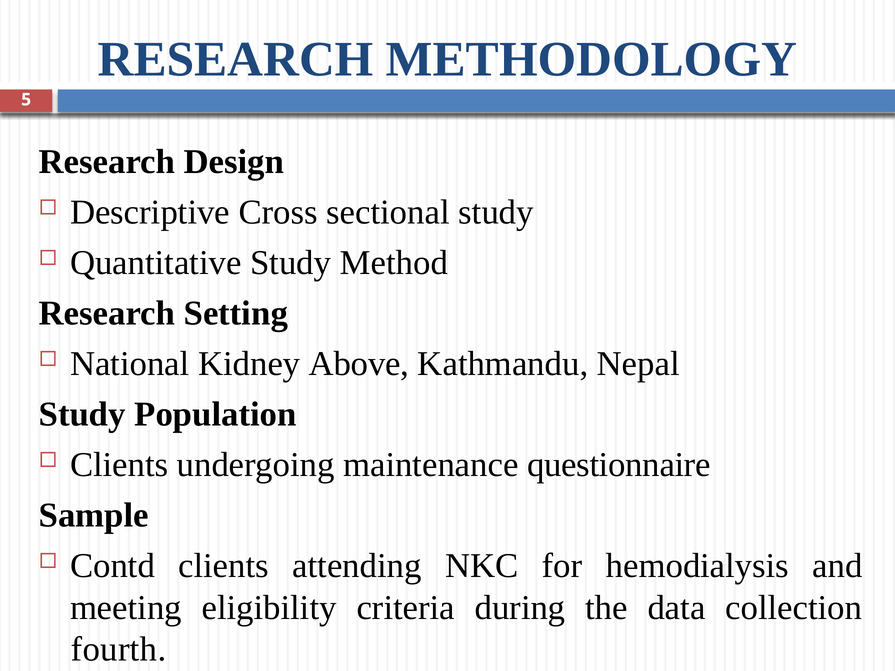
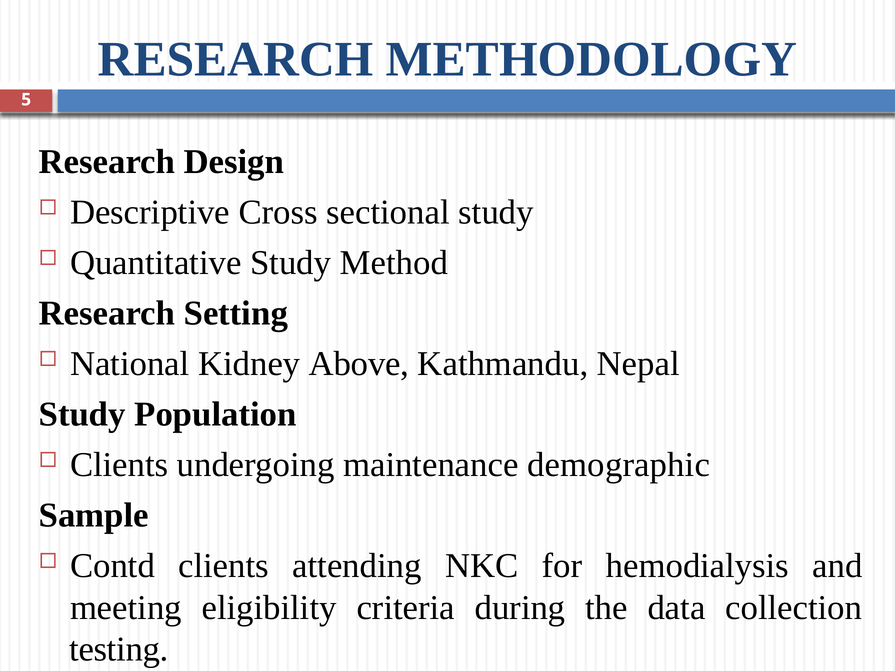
questionnaire: questionnaire -> demographic (619, 465)
fourth: fourth -> testing (119, 650)
